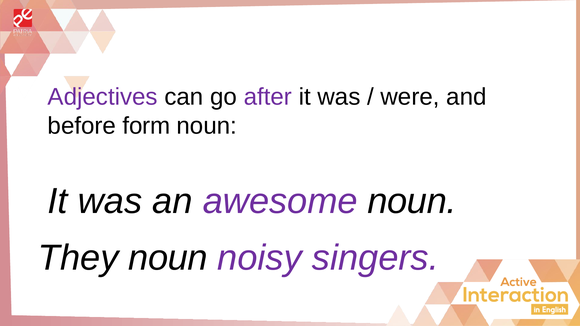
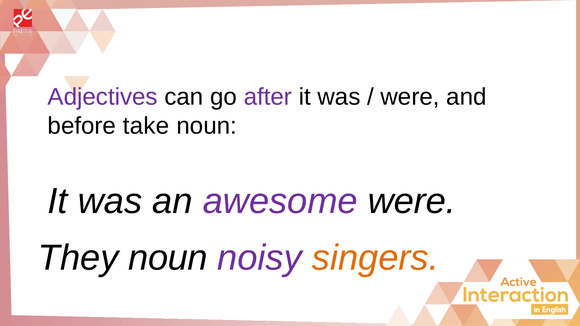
form: form -> take (146, 126)
awesome noun: noun -> were (412, 201)
singers colour: purple -> orange (375, 258)
